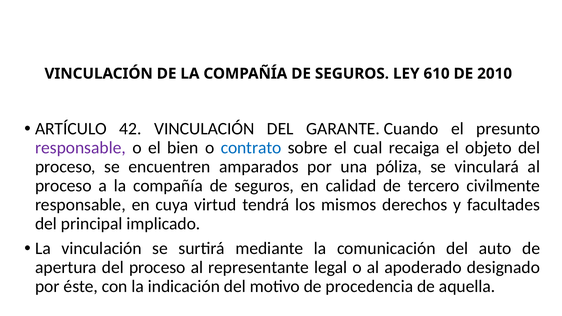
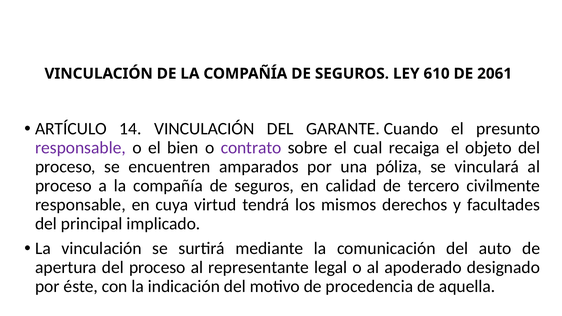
2010: 2010 -> 2061 (495, 74)
42: 42 -> 14 (130, 129)
contrato colour: blue -> purple (251, 148)
